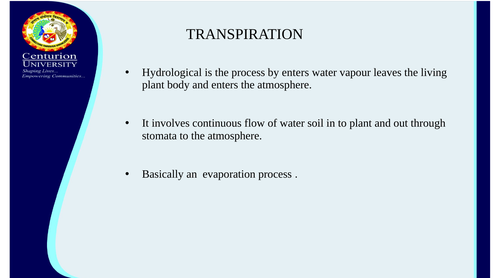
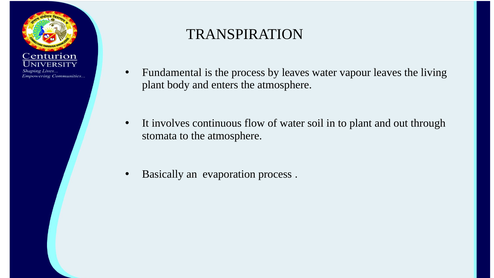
Hydrological: Hydrological -> Fundamental (172, 72)
by enters: enters -> leaves (296, 72)
